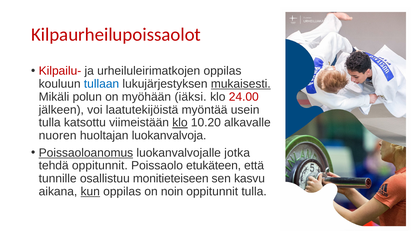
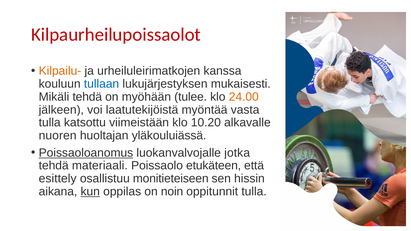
Kilpailu- colour: red -> orange (60, 71)
urheiluleirimatkojen oppilas: oppilas -> kanssa (222, 71)
mukaisesti underline: present -> none (241, 84)
Mikäli polun: polun -> tehdä (87, 97)
iäksi: iäksi -> tulee (191, 97)
24.00 colour: red -> orange (244, 97)
usein: usein -> vasta (245, 110)
klo underline: present -> none (180, 123)
luokanvalvoja: luokanvalvoja -> yläkouluiässä (169, 136)
tehdä oppitunnit: oppitunnit -> materiaali (100, 166)
tunnille: tunnille -> esittely (58, 179)
kasvu: kasvu -> hissin (249, 179)
